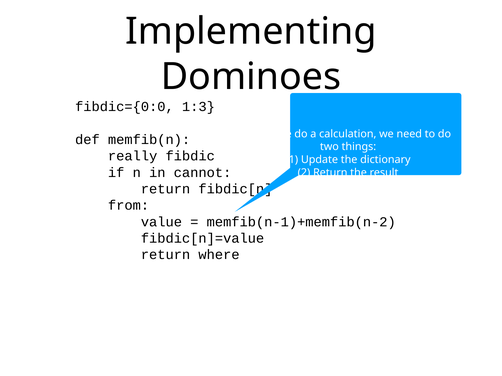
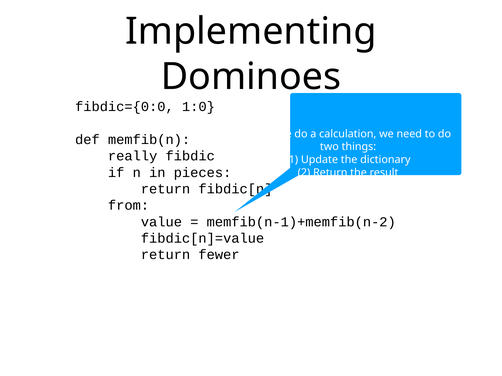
1:3: 1:3 -> 1:0 (198, 107)
cannot: cannot -> pieces (203, 173)
where: where -> fewer (219, 255)
